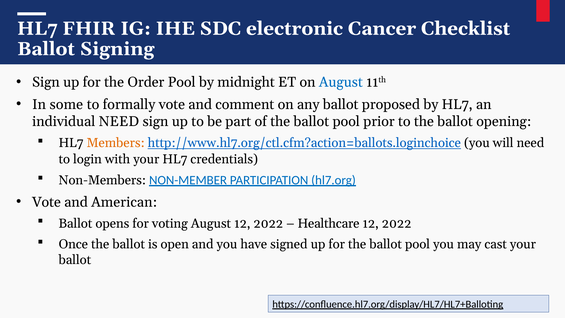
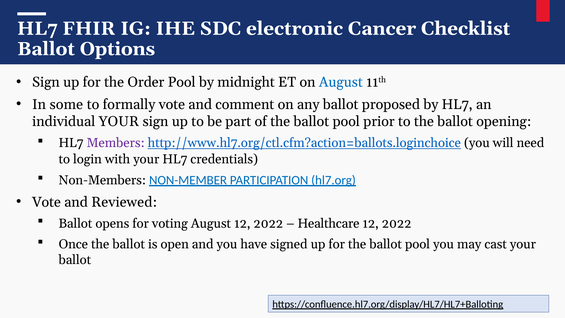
Signing: Signing -> Options (117, 49)
individual NEED: NEED -> YOUR (119, 121)
Members colour: orange -> purple (116, 143)
American: American -> Reviewed (124, 202)
